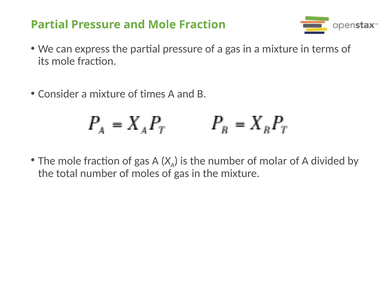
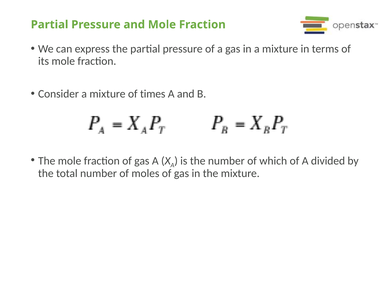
molar: molar -> which (273, 161)
